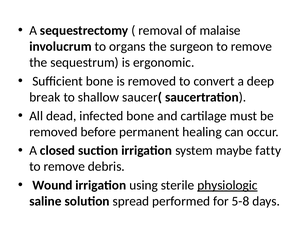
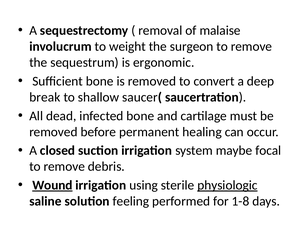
organs: organs -> weight (127, 46)
fatty: fatty -> focal (268, 151)
Wound underline: none -> present (52, 185)
spread: spread -> feeling (131, 201)
5-8: 5-8 -> 1-8 (240, 201)
